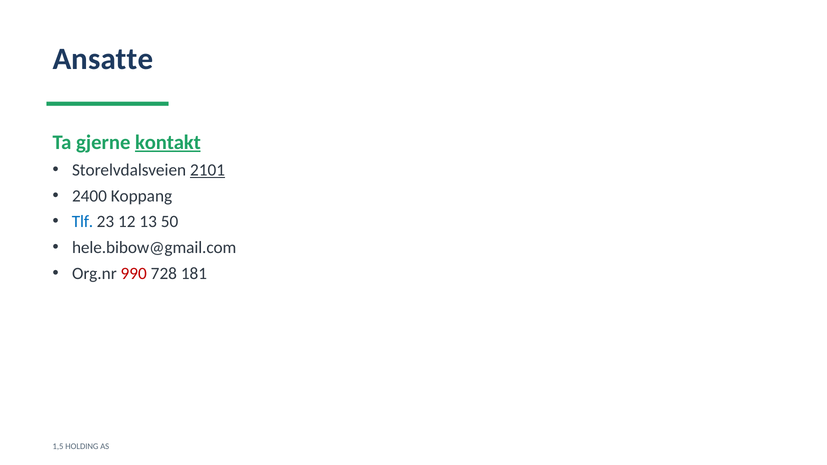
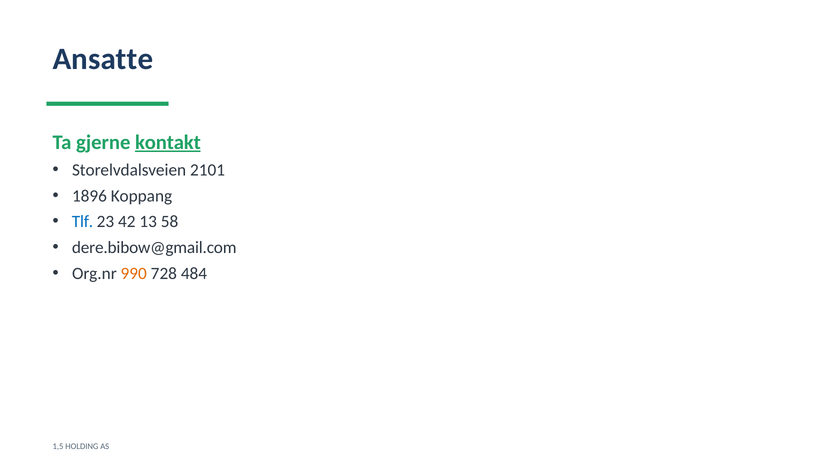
2101 underline: present -> none (208, 170)
2400: 2400 -> 1896 (89, 196)
12: 12 -> 42 (127, 222)
50: 50 -> 58 (170, 222)
hele.bibow@gmail.com: hele.bibow@gmail.com -> dere.bibow@gmail.com (154, 248)
990 colour: red -> orange (134, 273)
181: 181 -> 484 (194, 273)
